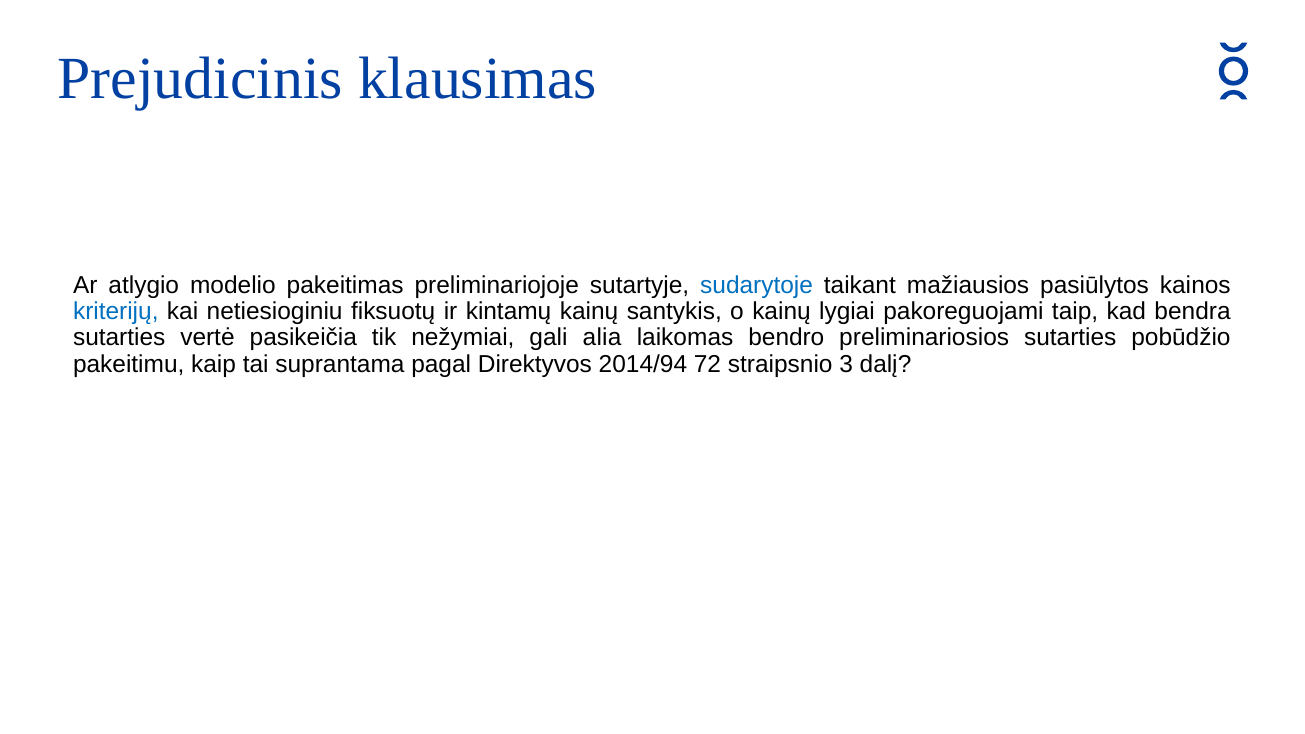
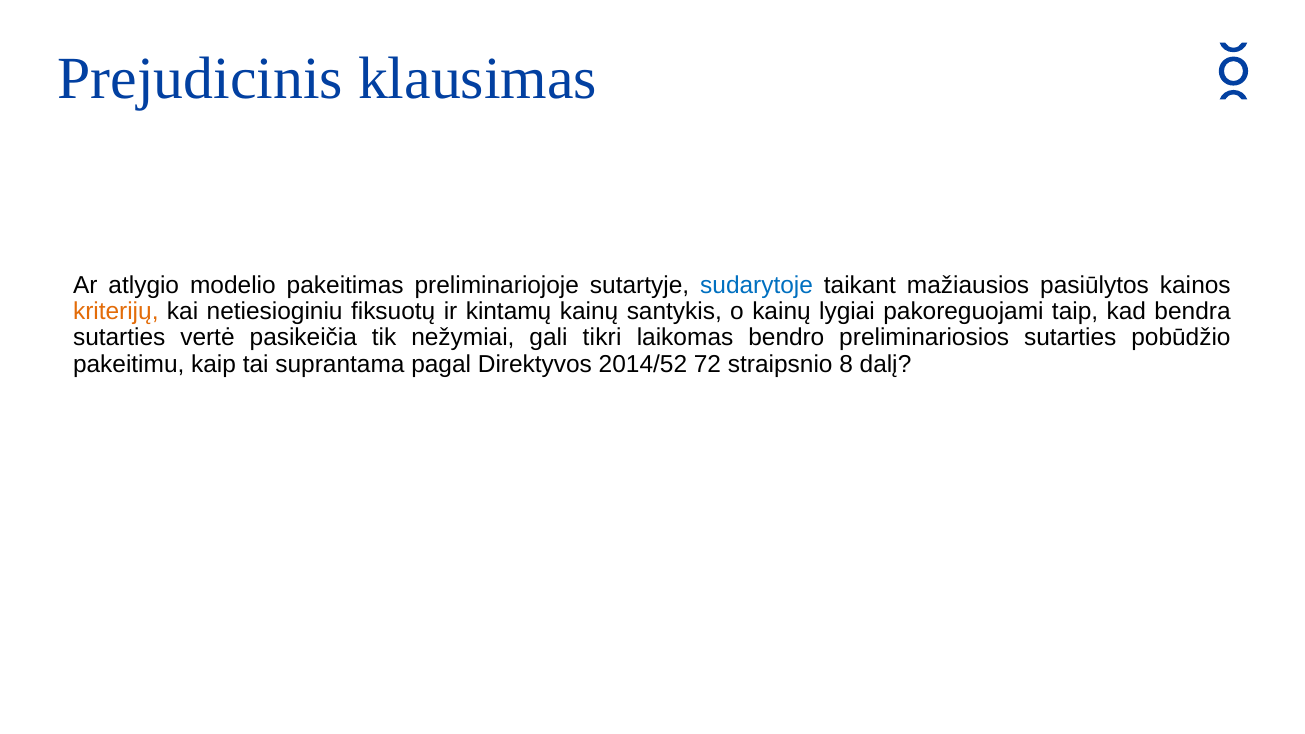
kriterijų colour: blue -> orange (116, 311)
alia: alia -> tikri (602, 338)
2014/94: 2014/94 -> 2014/52 (643, 364)
3: 3 -> 8 (846, 364)
